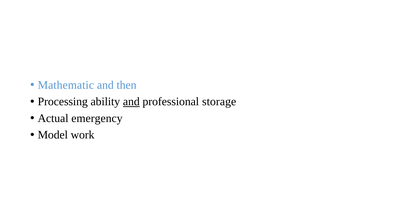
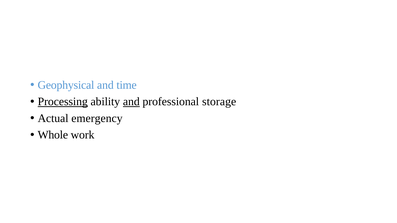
Mathematic: Mathematic -> Geophysical (66, 85)
then: then -> time (127, 85)
Processing underline: none -> present (63, 102)
Model: Model -> Whole (53, 135)
